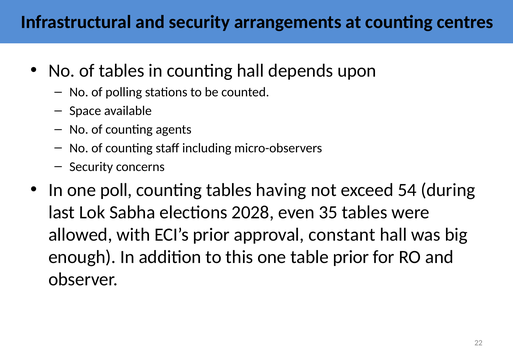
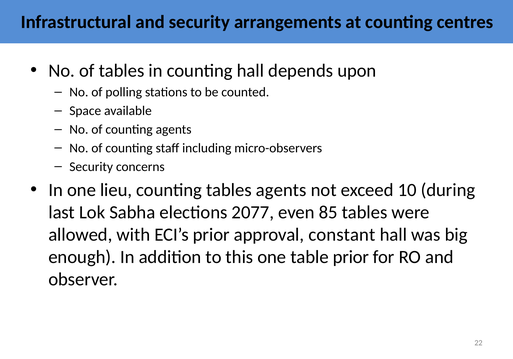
poll: poll -> lieu (116, 190)
tables having: having -> agents (281, 190)
54: 54 -> 10 (407, 190)
2028: 2028 -> 2077 (253, 213)
35: 35 -> 85 (328, 213)
